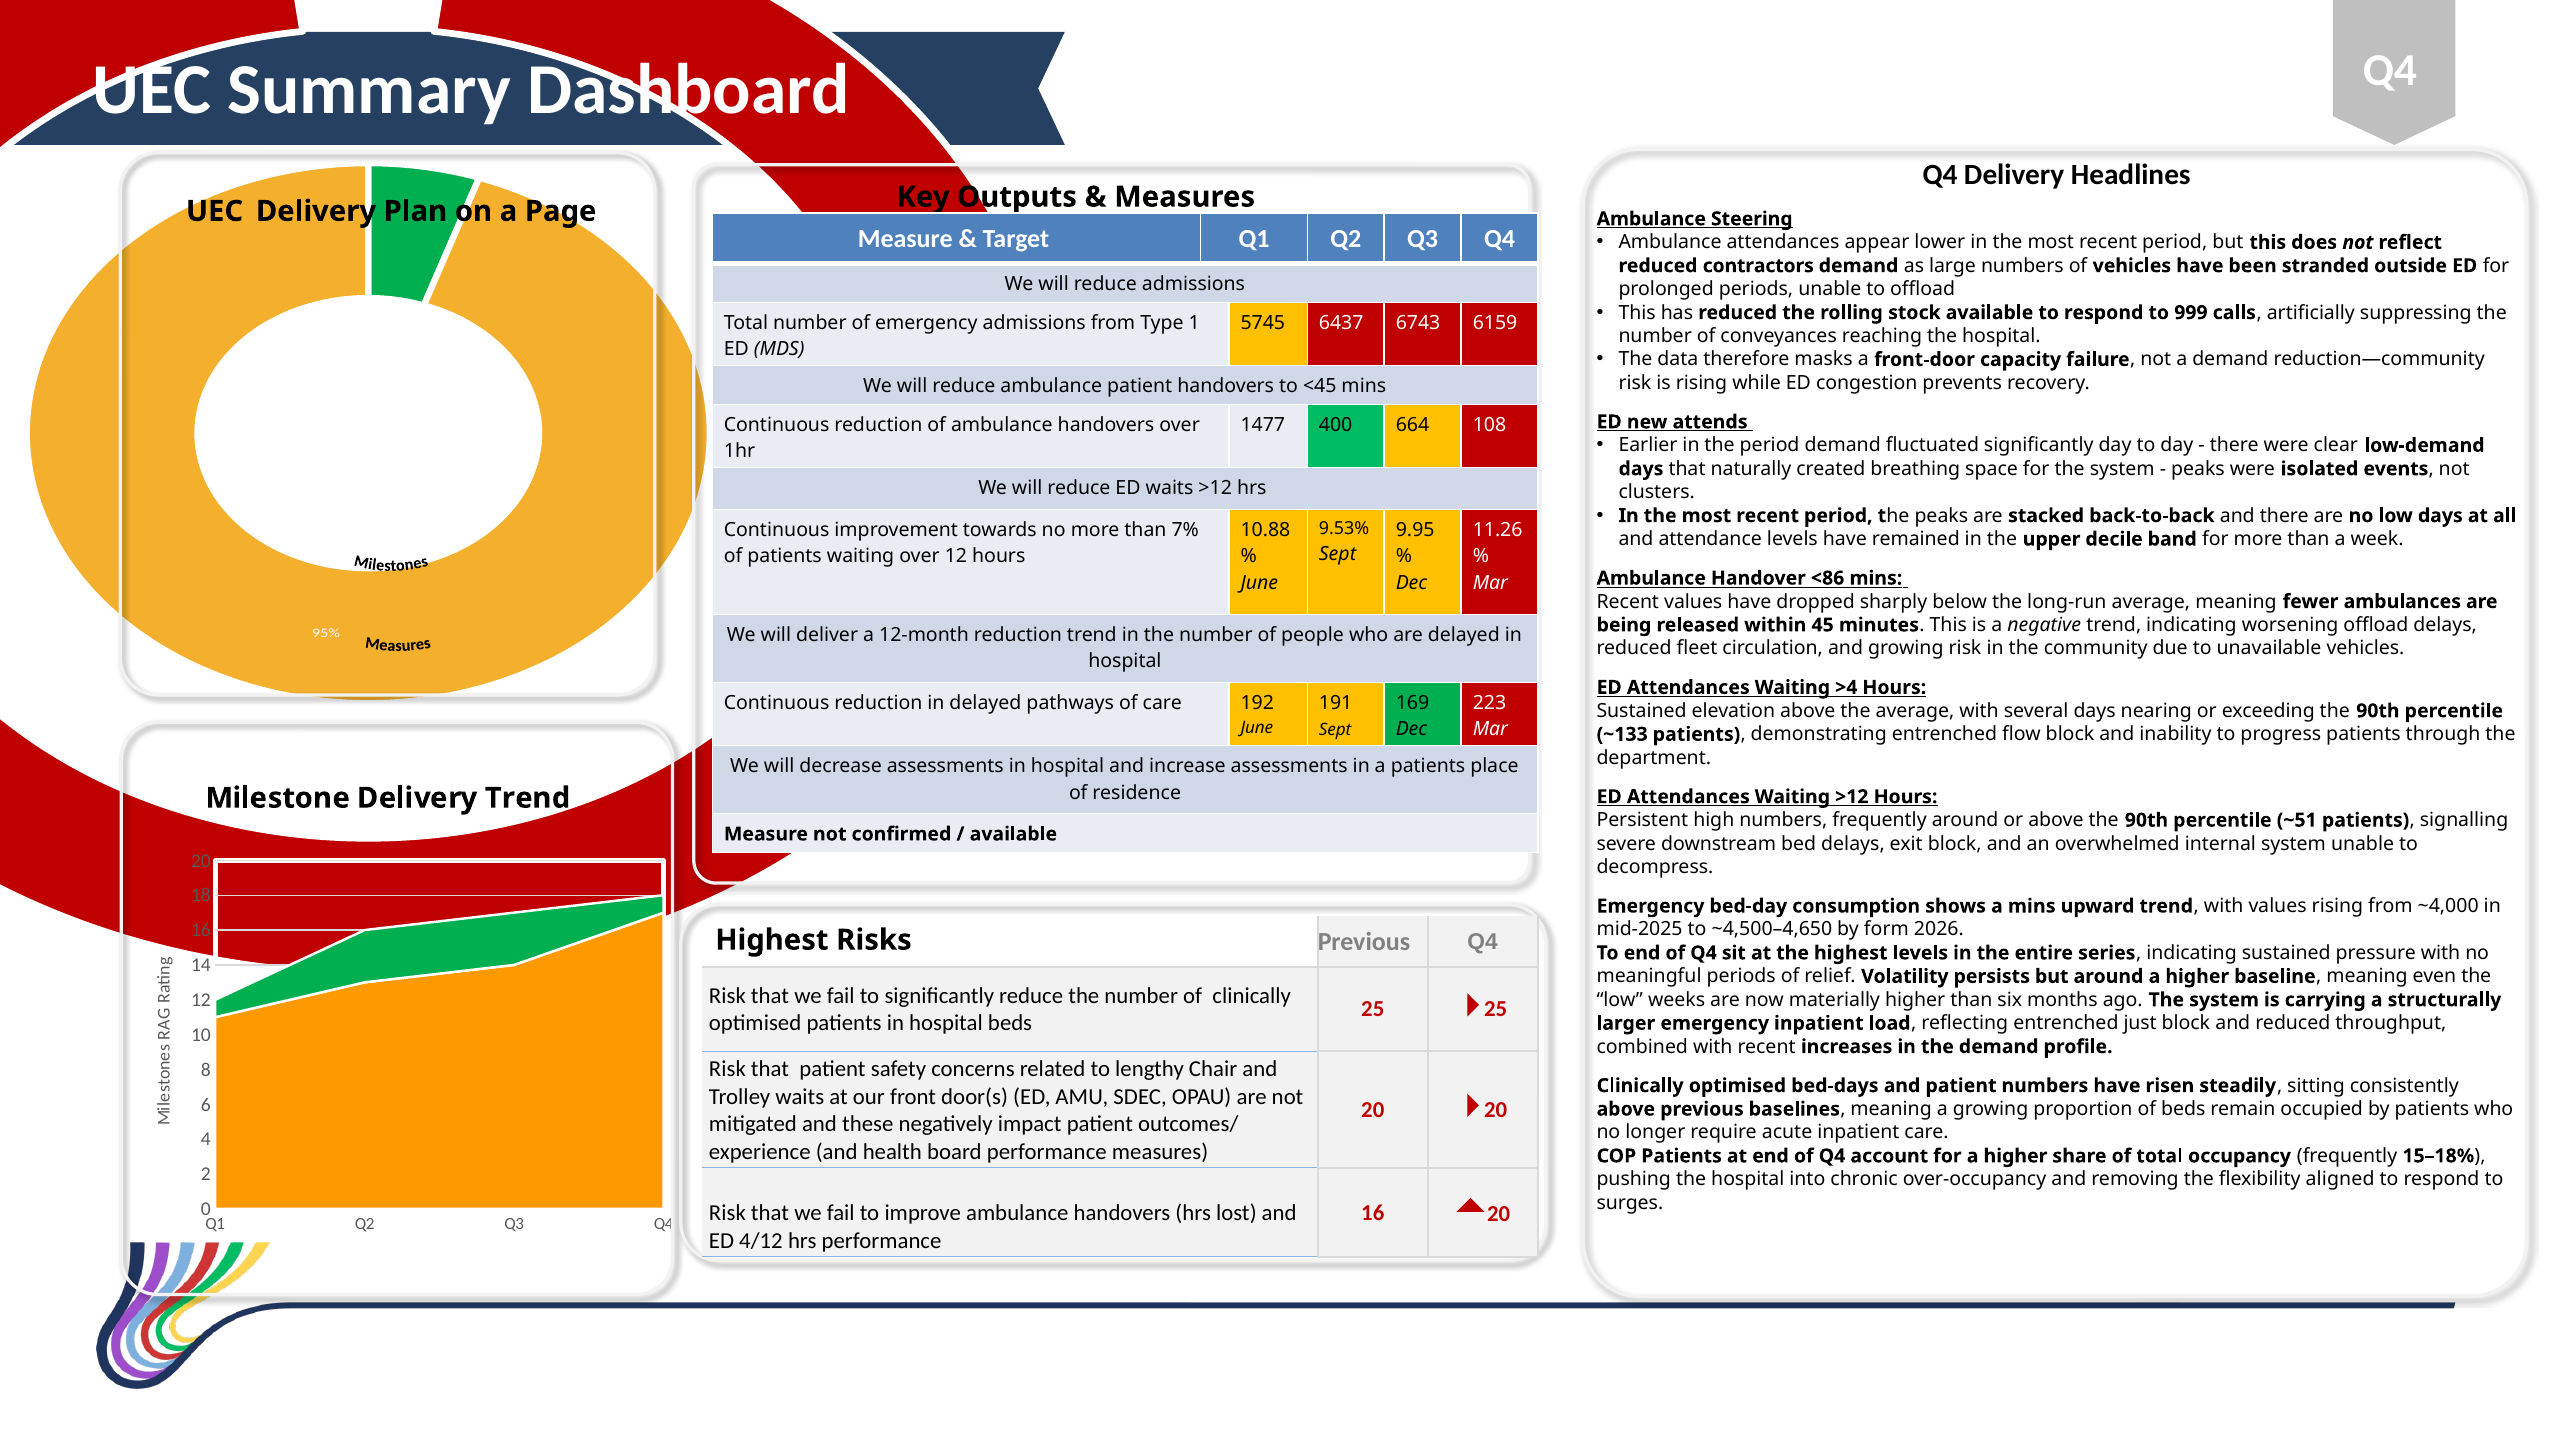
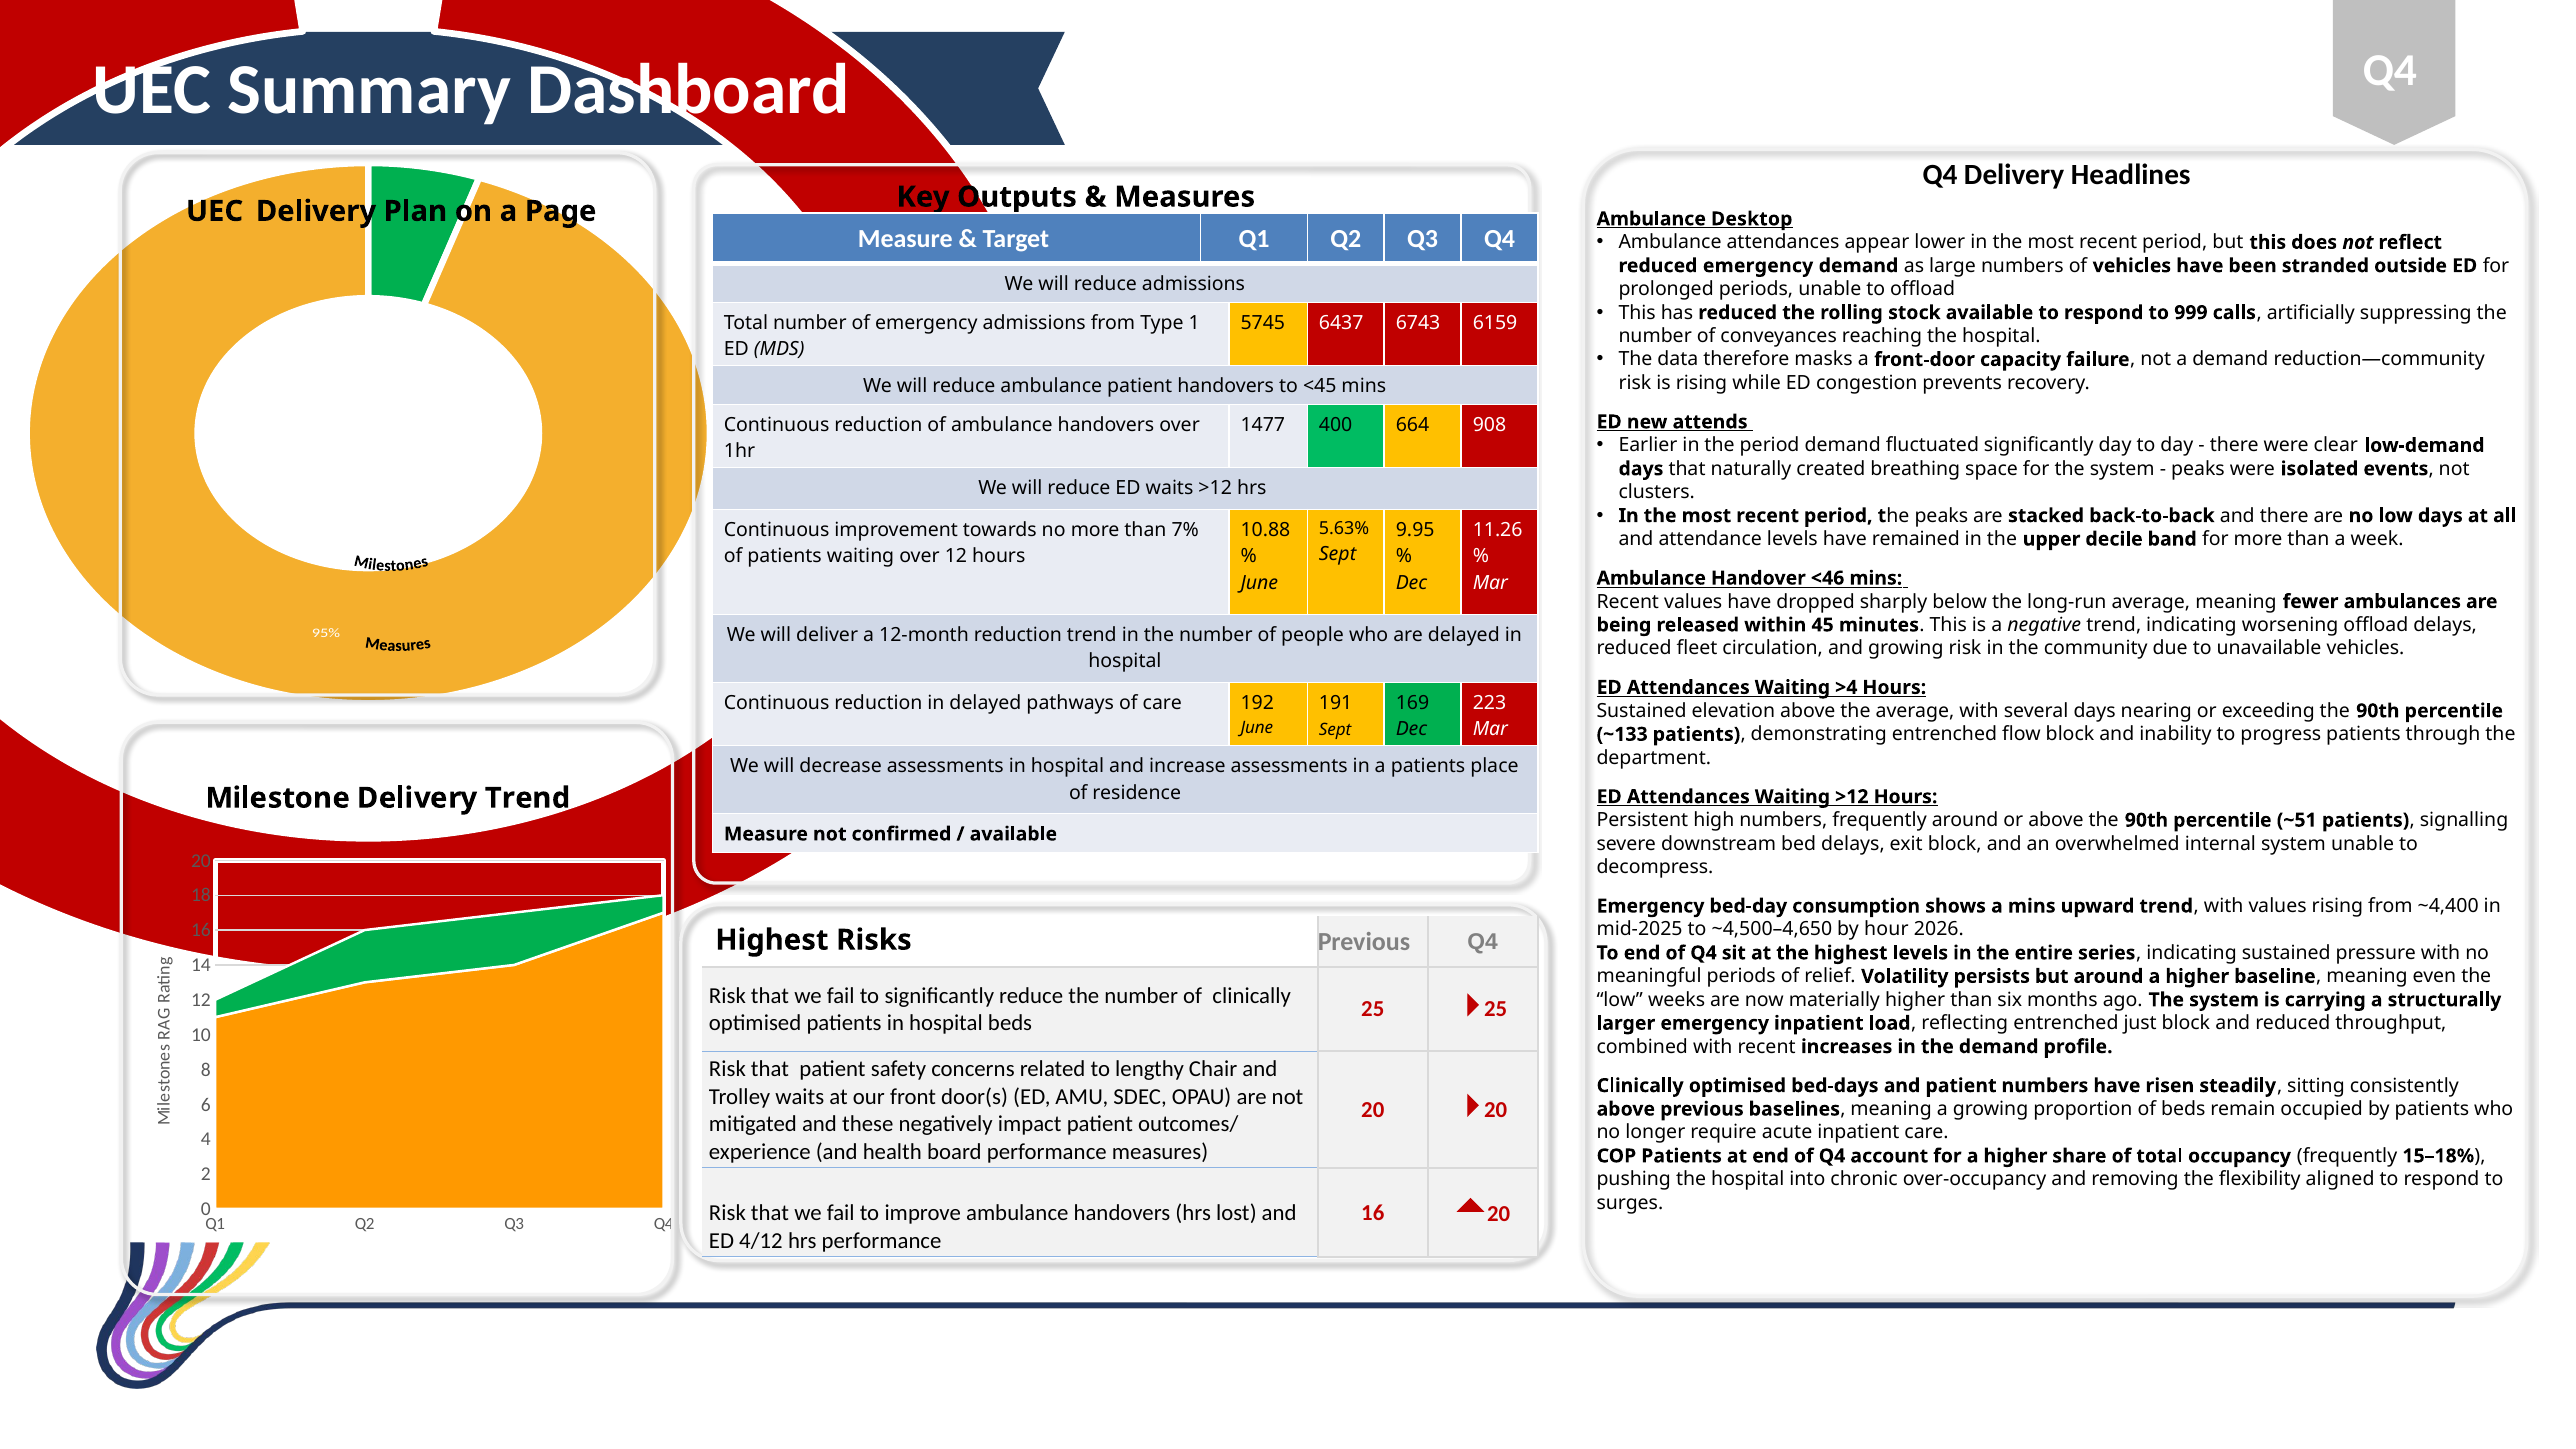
Steering: Steering -> Desktop (1752, 219)
reduced contractors: contractors -> emergency (1758, 266)
108: 108 -> 908 (1489, 425)
9.53%: 9.53% -> 5.63% (1344, 528)
<86: <86 -> <46 (1828, 578)
~4,000: ~4,000 -> ~4,400 (2448, 906)
form: form -> hour (1886, 930)
